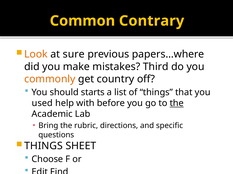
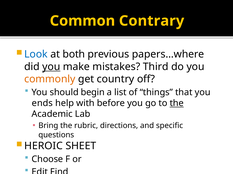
Look colour: orange -> blue (36, 54)
sure: sure -> both (74, 54)
you underline: none -> present (51, 67)
starts: starts -> begin (93, 93)
used: used -> ends (42, 104)
THINGS: THINGS -> HEROIC (43, 146)
